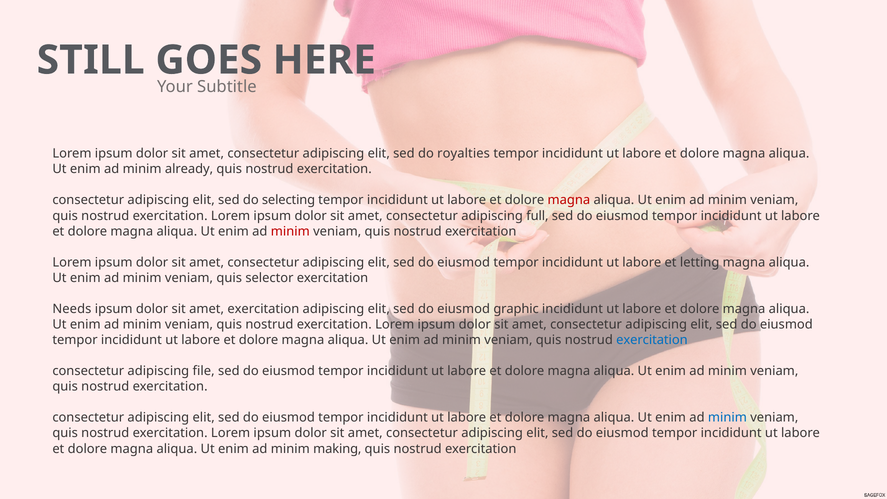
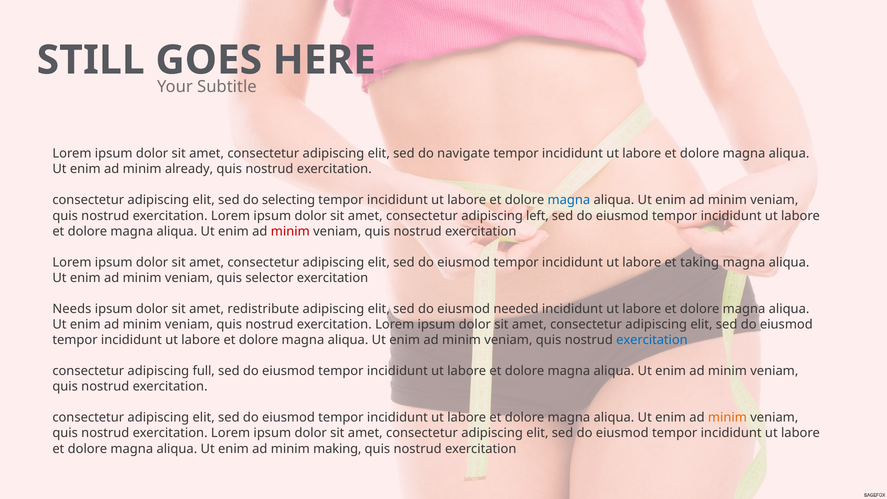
royalties: royalties -> navigate (464, 154)
magna colour: red -> blue (569, 200)
full: full -> left (537, 216)
letting: letting -> taking (700, 262)
amet exercitation: exercitation -> redistribute (263, 309)
graphic: graphic -> needed (516, 309)
file: file -> full (204, 371)
minim colour: blue -> orange (727, 418)
